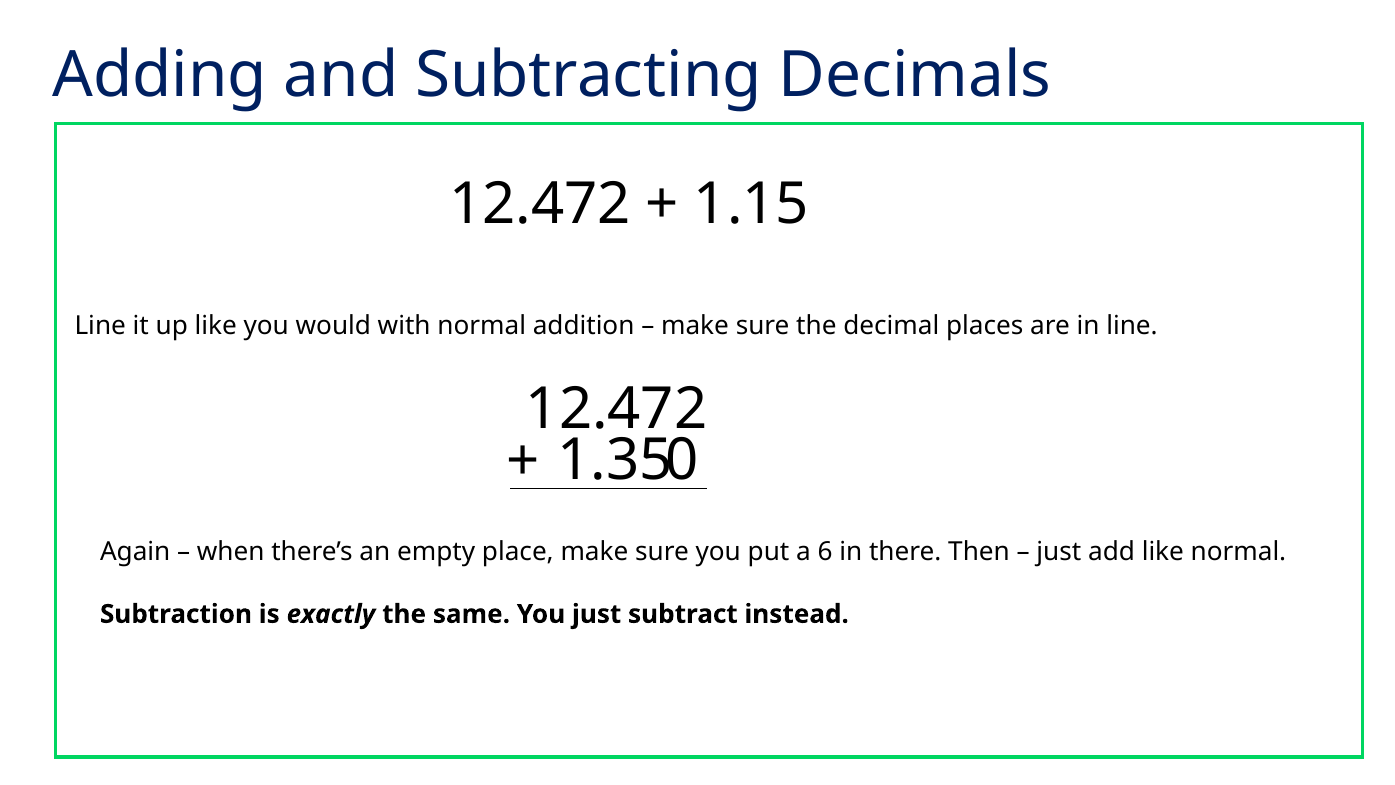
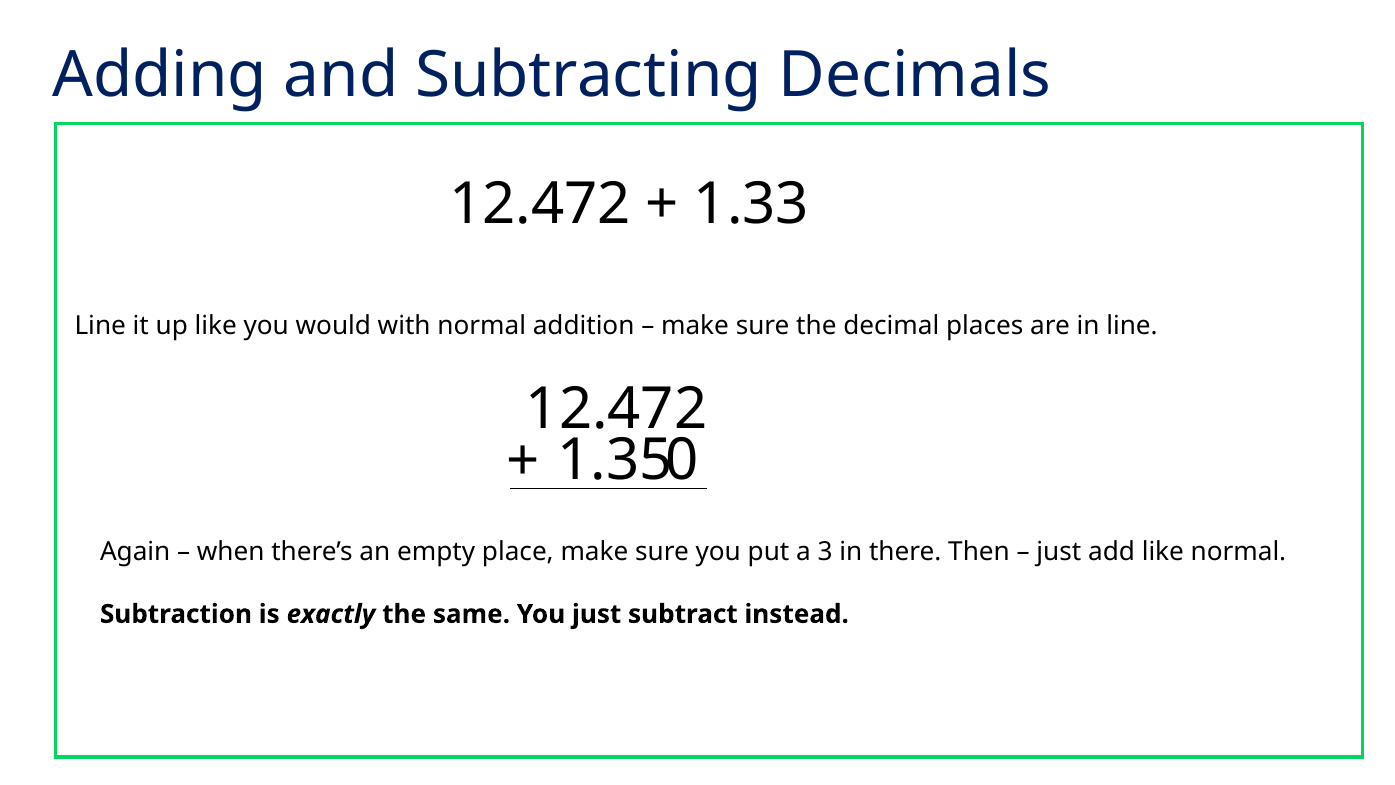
1.15: 1.15 -> 1.33 (752, 205)
6: 6 -> 3 (825, 551)
